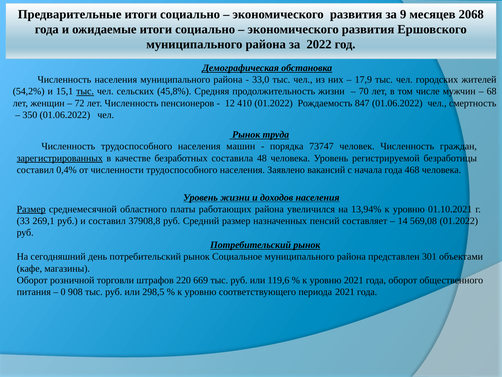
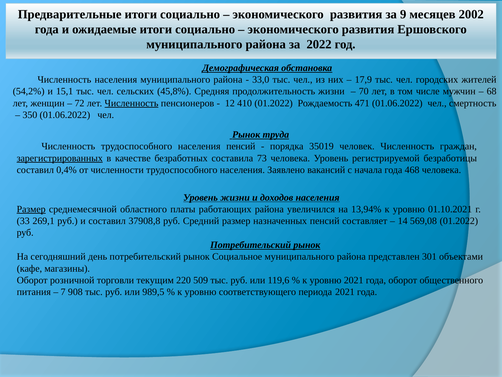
2068: 2068 -> 2002 (471, 14)
тыс underline: present -> none (85, 91)
Численность underline: none -> present (131, 103)
847: 847 -> 471 (362, 103)
населения машин: машин -> пенсий (241, 146)
73747: 73747 -> 35019 (321, 146)
48: 48 -> 73 (262, 158)
штрафов: штрафов -> текущим (155, 280)
669: 669 -> 509 (201, 280)
0: 0 -> 7 (63, 292)
298,5: 298,5 -> 989,5 (153, 292)
